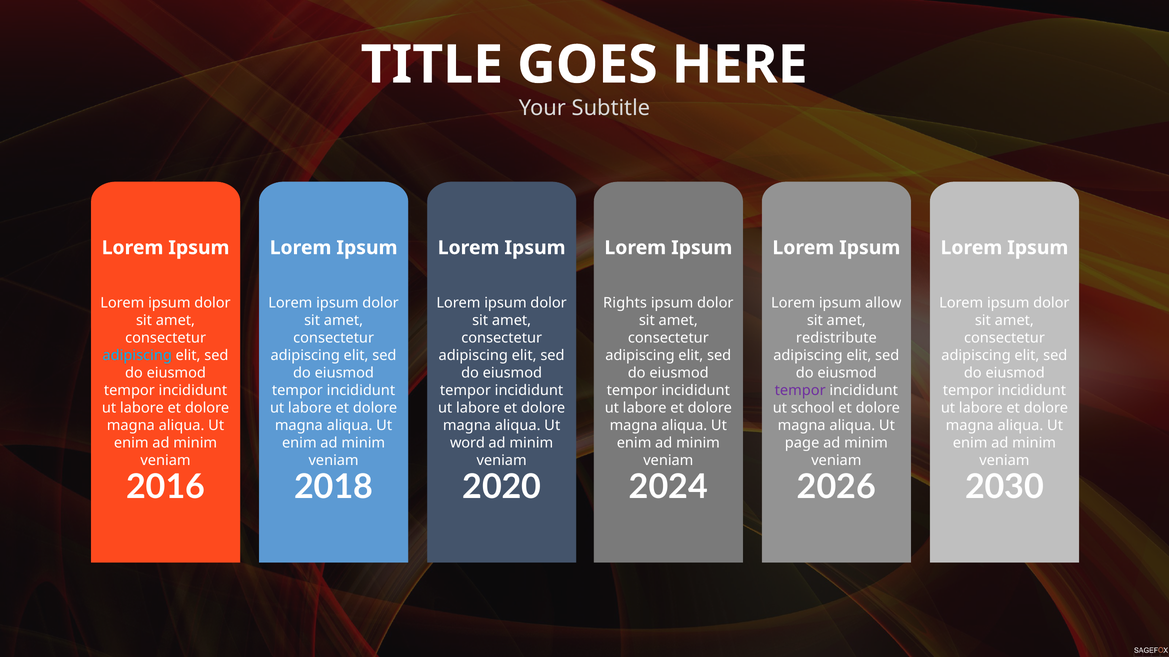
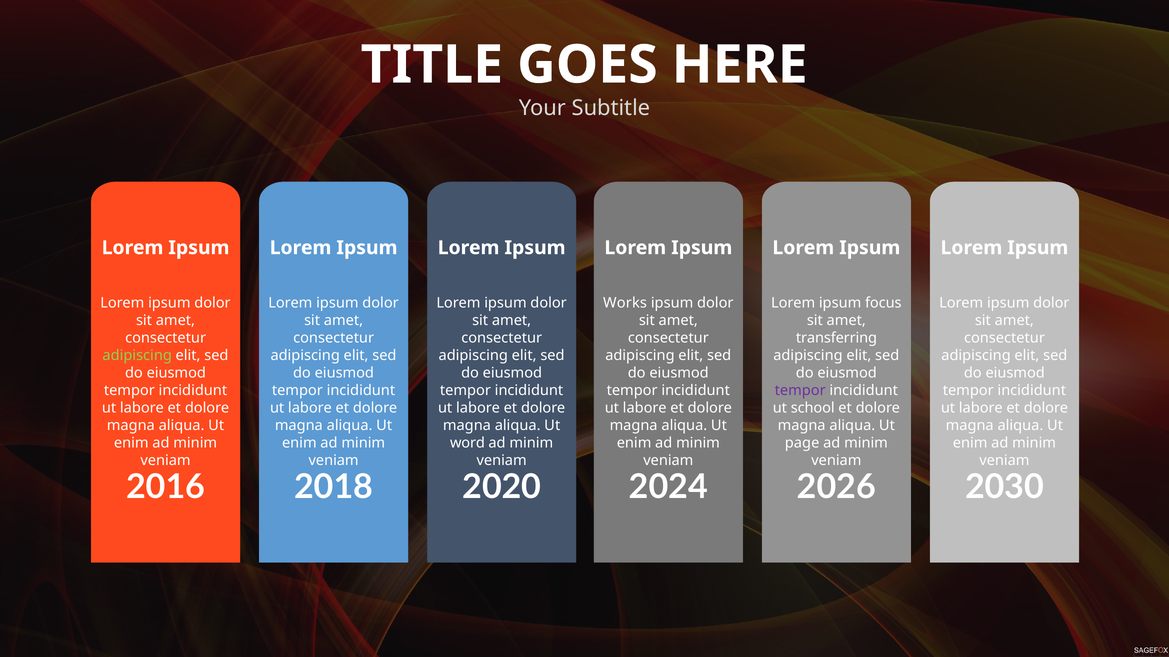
Rights: Rights -> Works (625, 303)
allow: allow -> focus (883, 303)
redistribute: redistribute -> transferring (836, 338)
adipiscing colour: light blue -> light green (137, 356)
